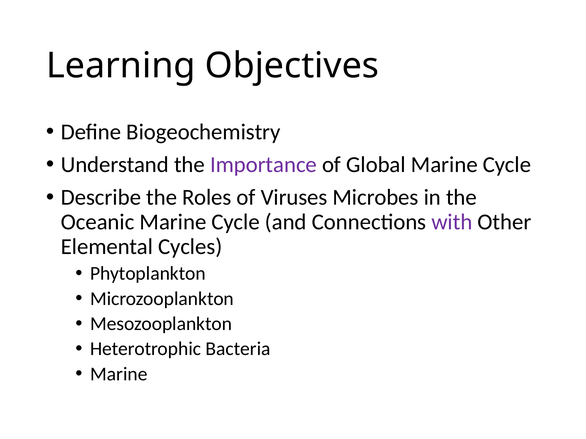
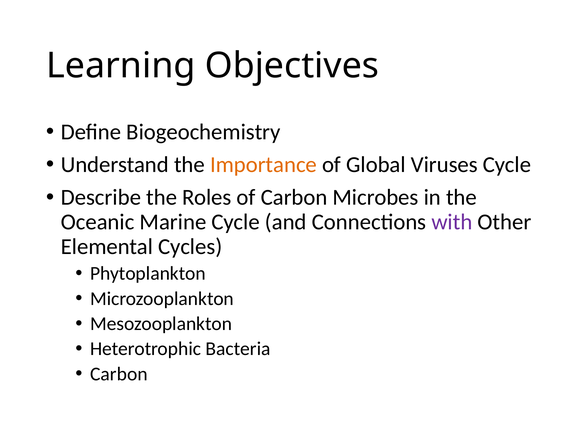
Importance colour: purple -> orange (263, 165)
Global Marine: Marine -> Viruses (444, 165)
of Viruses: Viruses -> Carbon (294, 198)
Marine: Marine -> Carbon (119, 374)
